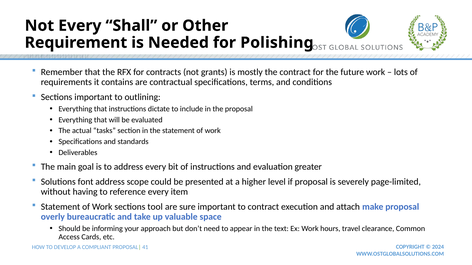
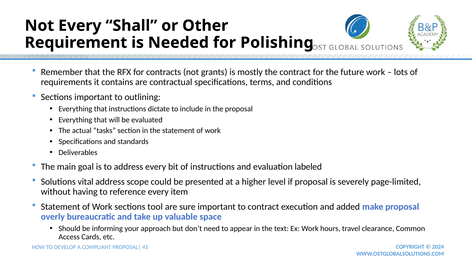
greater: greater -> labeled (308, 167)
font: font -> vital (86, 182)
attach: attach -> added (348, 207)
